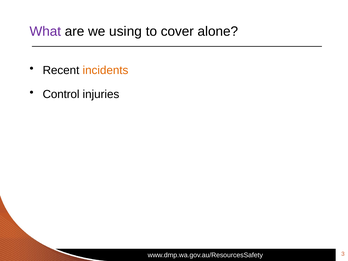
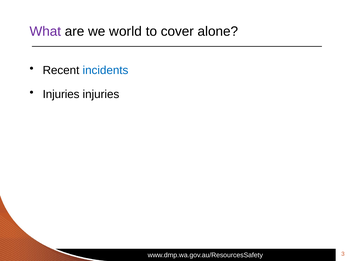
using: using -> world (126, 31)
incidents colour: orange -> blue (105, 70)
Control: Control -> Injuries (61, 94)
